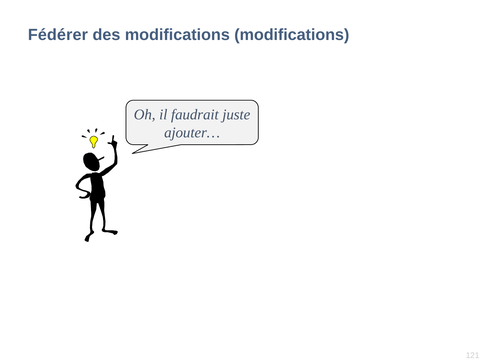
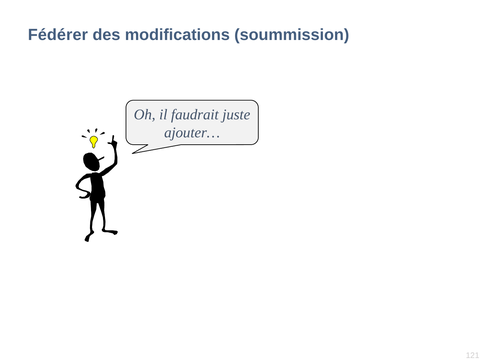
modifications modifications: modifications -> soummission (292, 35)
